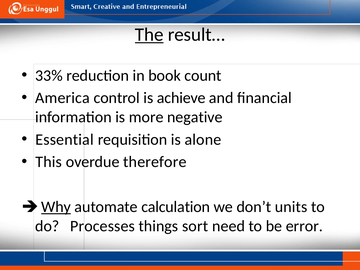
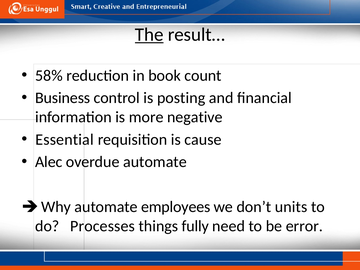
33%: 33% -> 58% (49, 76)
America: America -> Business (63, 98)
achieve: achieve -> posting (181, 98)
alone: alone -> cause (203, 140)
This: This -> Alec (49, 162)
overdue therefore: therefore -> automate (155, 162)
Why underline: present -> none (56, 207)
calculation: calculation -> employees (176, 207)
sort: sort -> fully (195, 226)
